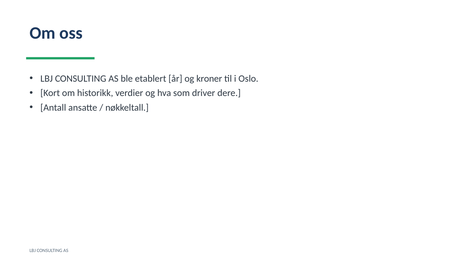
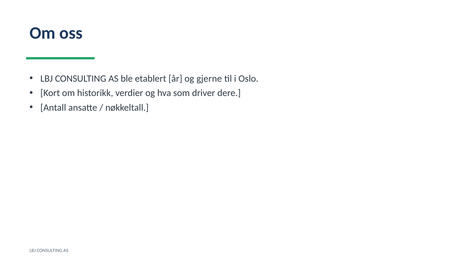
kroner: kroner -> gjerne (209, 79)
